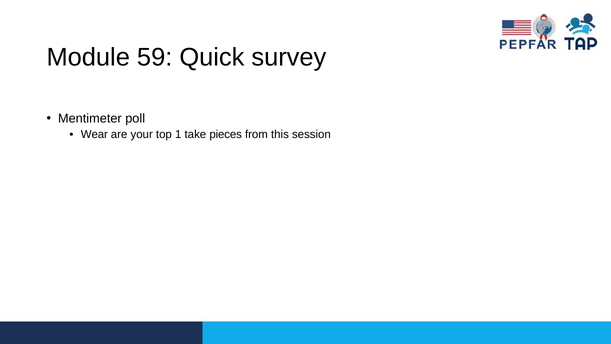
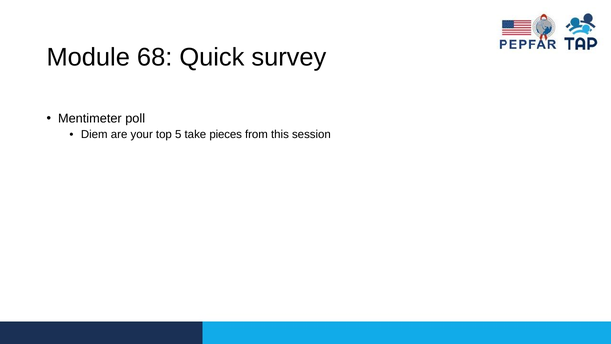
59: 59 -> 68 (155, 57)
Wear: Wear -> Diem (94, 135)
1: 1 -> 5 (178, 135)
